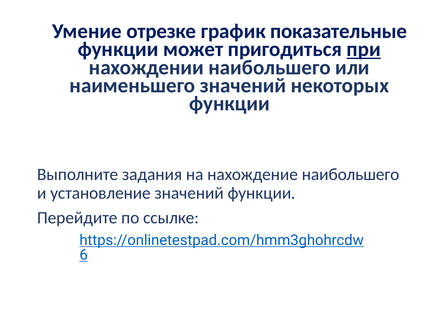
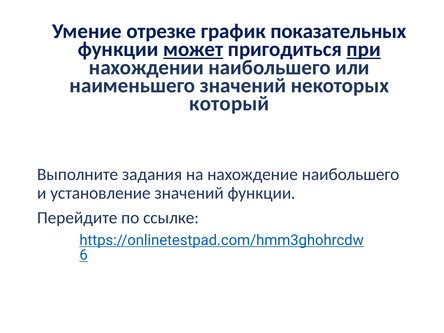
показательные: показательные -> показательных (339, 31)
может underline: none -> present (193, 49)
функции: функции -> который (229, 104)
